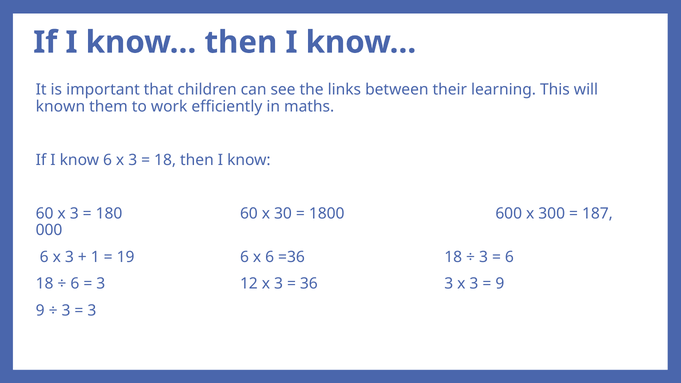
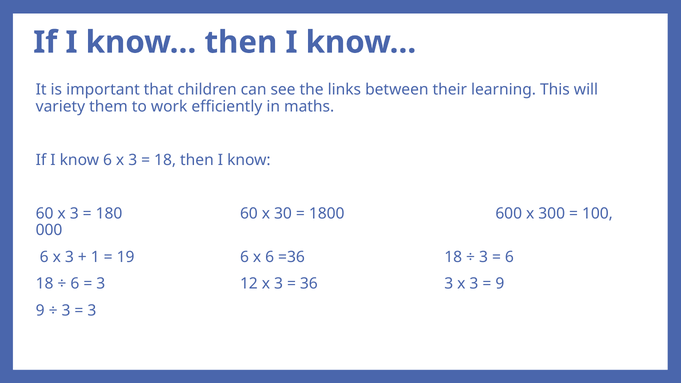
known: known -> variety (60, 106)
187: 187 -> 100 (597, 214)
